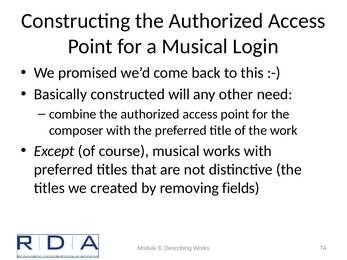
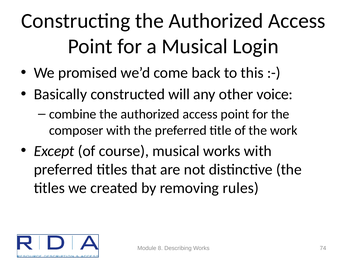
need: need -> voice (275, 94)
fields: fields -> rules (241, 188)
